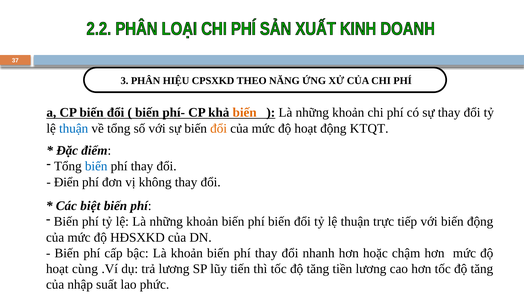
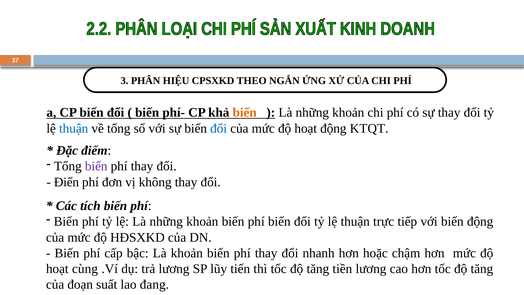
NĂNG: NĂNG -> NGẮN (284, 81)
đổi colour: orange -> blue (219, 128)
biến colour: blue -> purple (96, 166)
biệt: biệt -> tích (90, 206)
nhập: nhập -> đoạn (80, 284)
phức: phức -> đang (154, 284)
